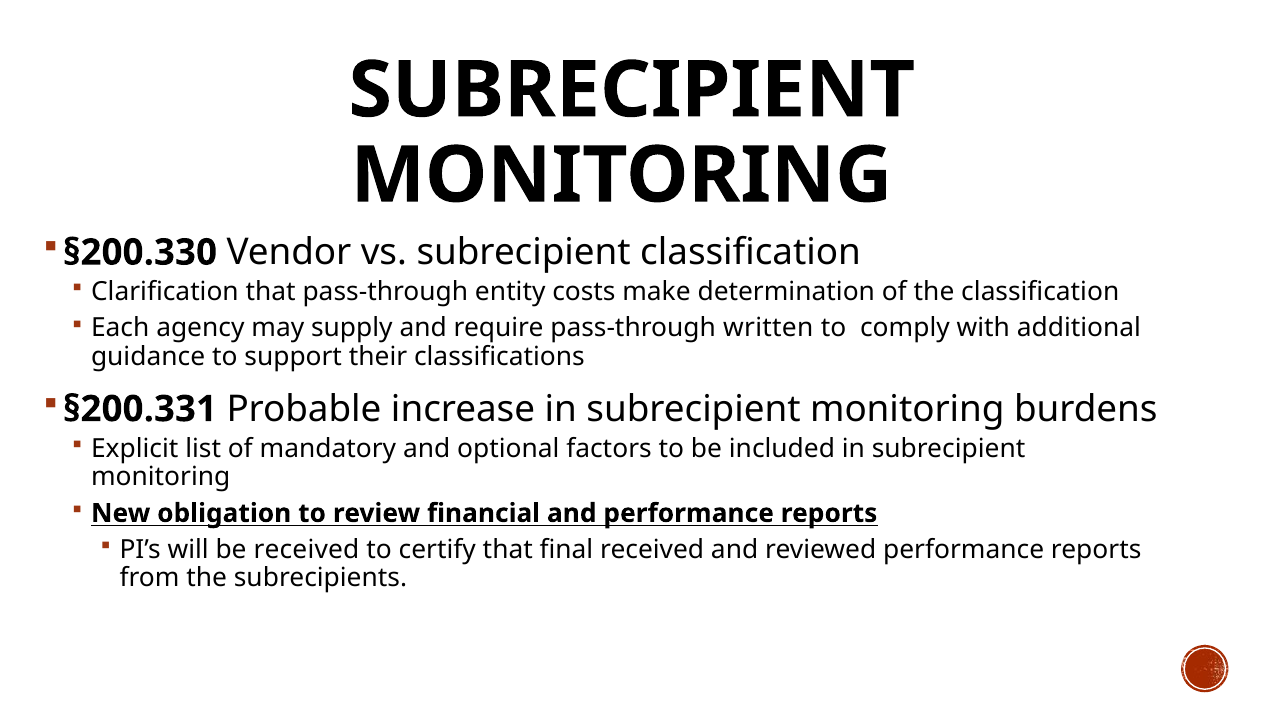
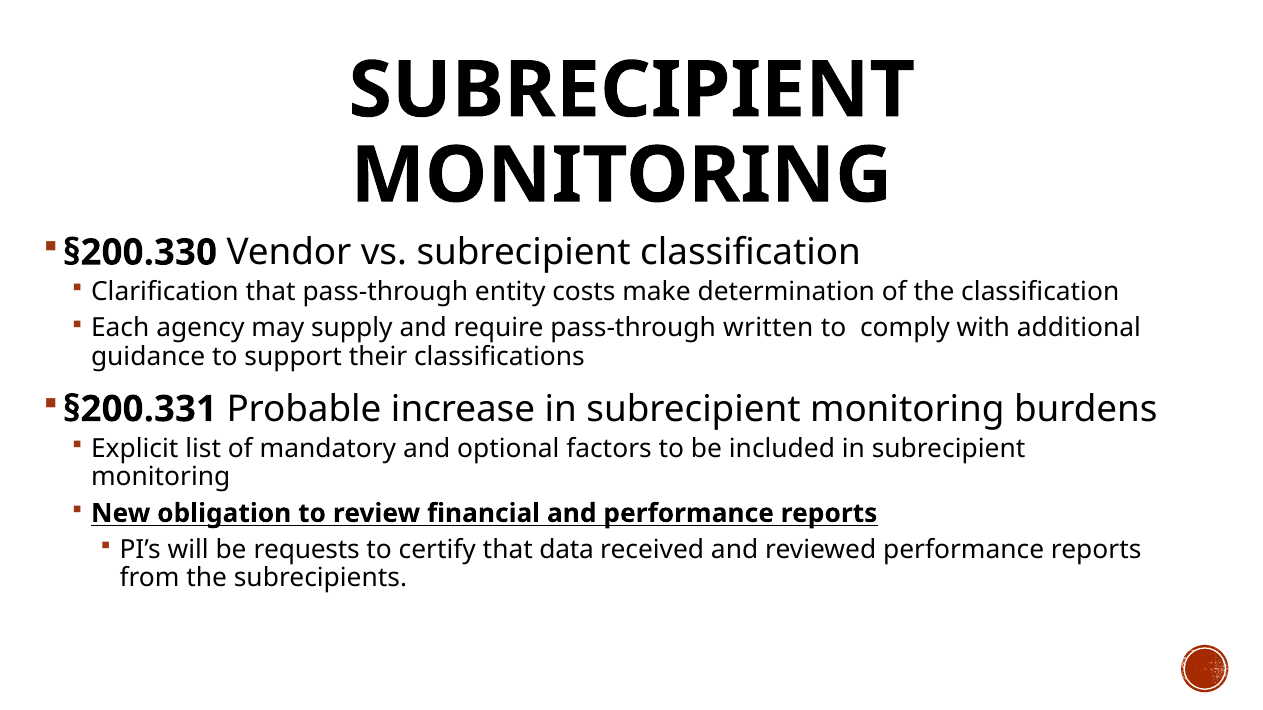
be received: received -> requests (307, 550)
final: final -> data (567, 550)
